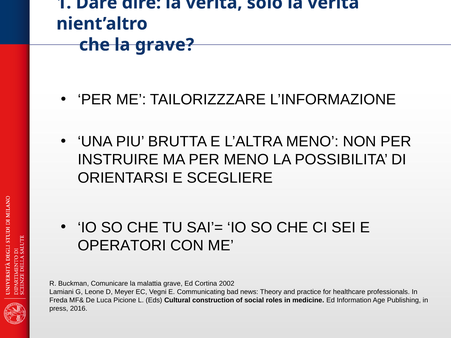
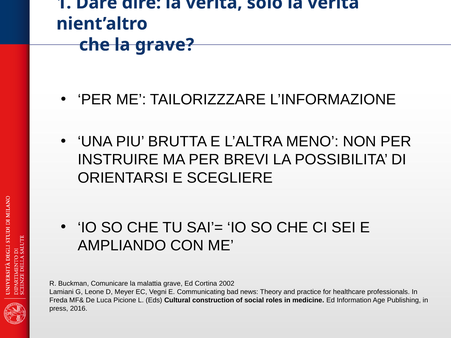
PER MENO: MENO -> BREVI (246, 160)
OPERATORI: OPERATORI -> AMPLIANDO (122, 246)
